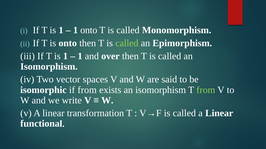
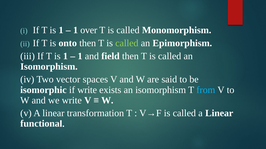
1 onto: onto -> over (89, 30)
over: over -> field (110, 56)
if from: from -> write (87, 90)
from colour: light green -> light blue (206, 90)
